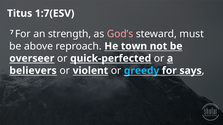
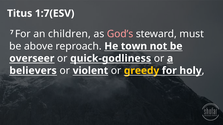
strength: strength -> children (69, 34)
quick-perfected: quick-perfected -> quick-godliness (111, 59)
greedy colour: light blue -> yellow (142, 71)
says: says -> holy (191, 71)
